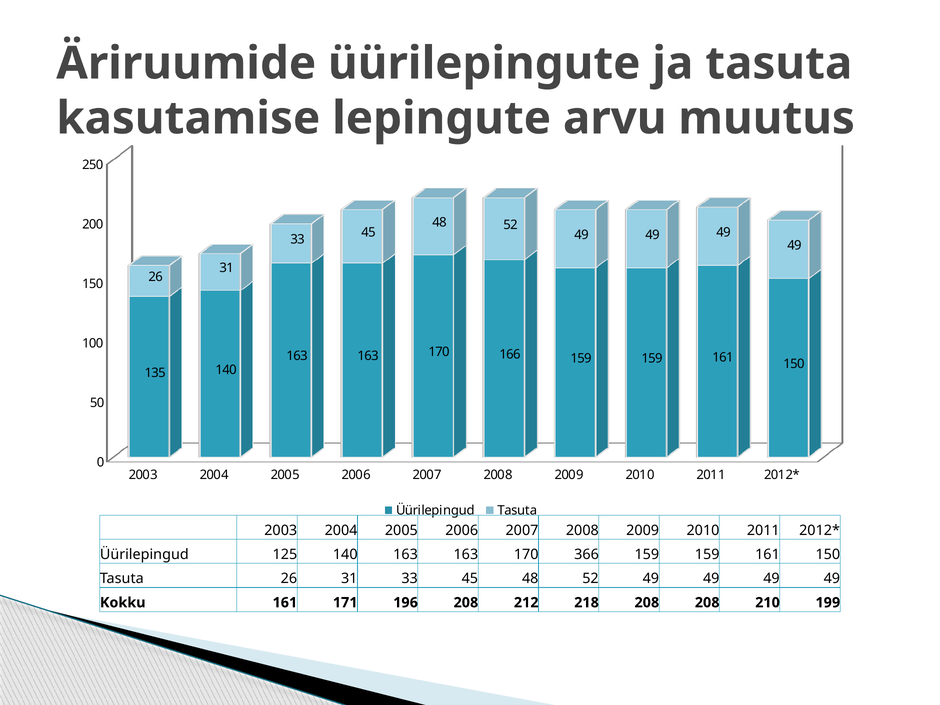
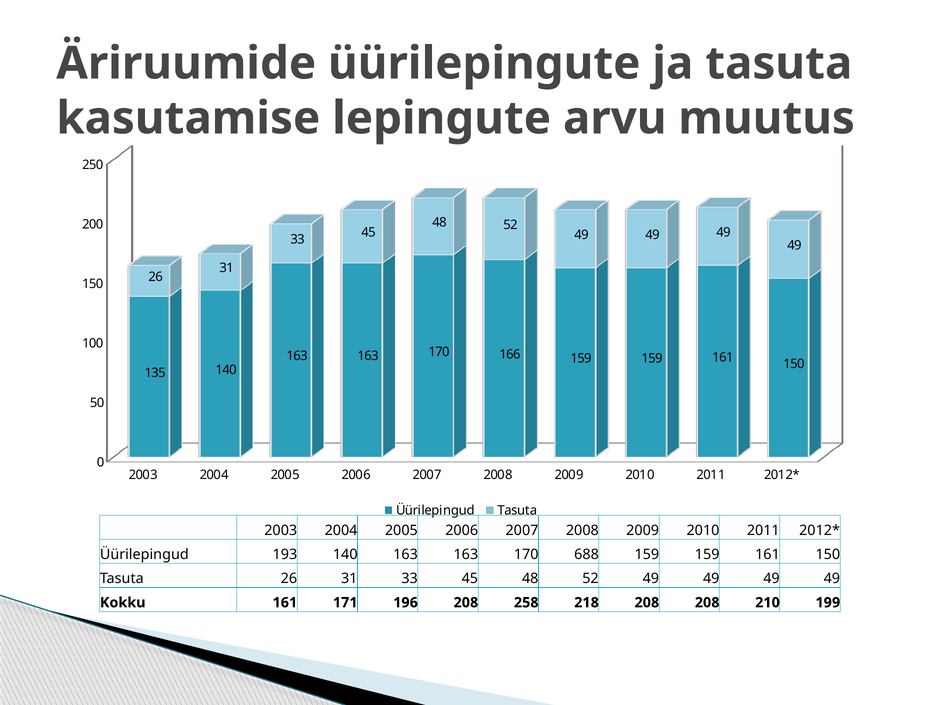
125: 125 -> 193 (285, 554)
366: 366 -> 688 (587, 554)
212: 212 -> 258 (526, 603)
